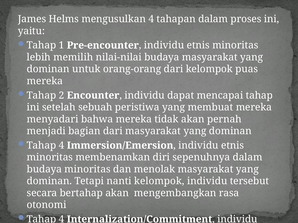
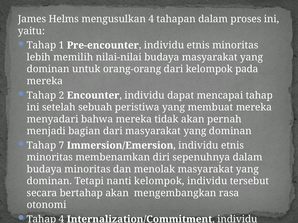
kelompok puas: puas -> pada (247, 69)
4: 4 -> 7 (61, 146)
